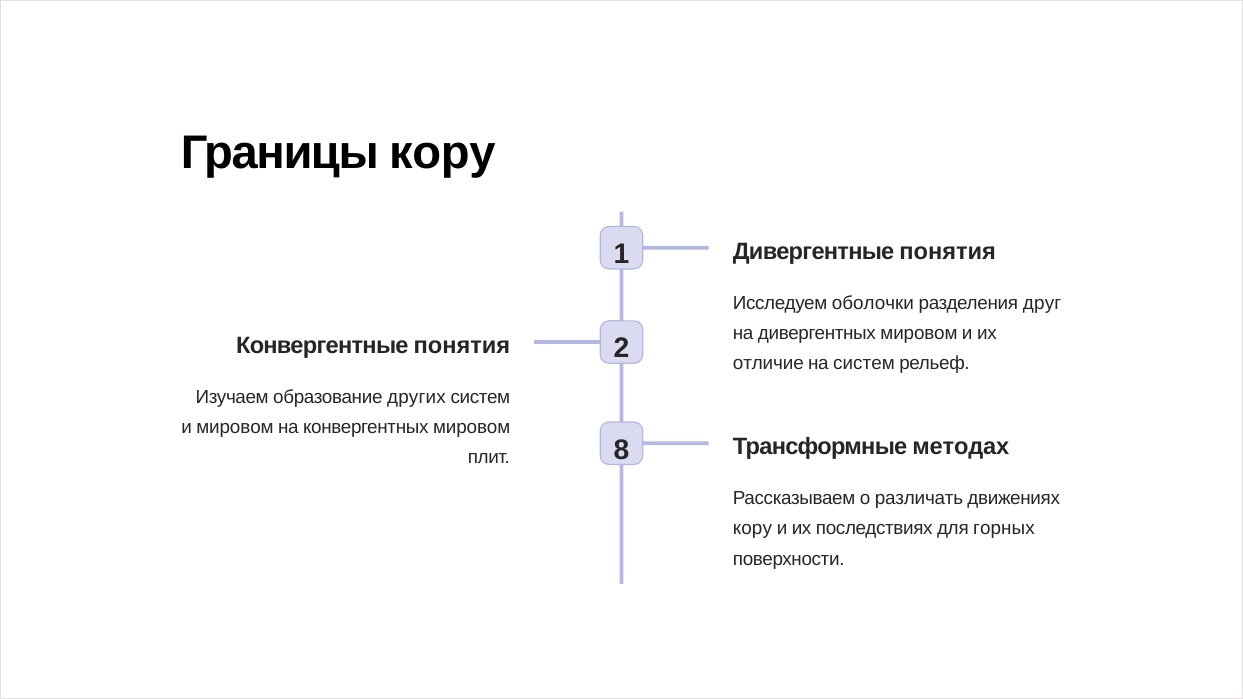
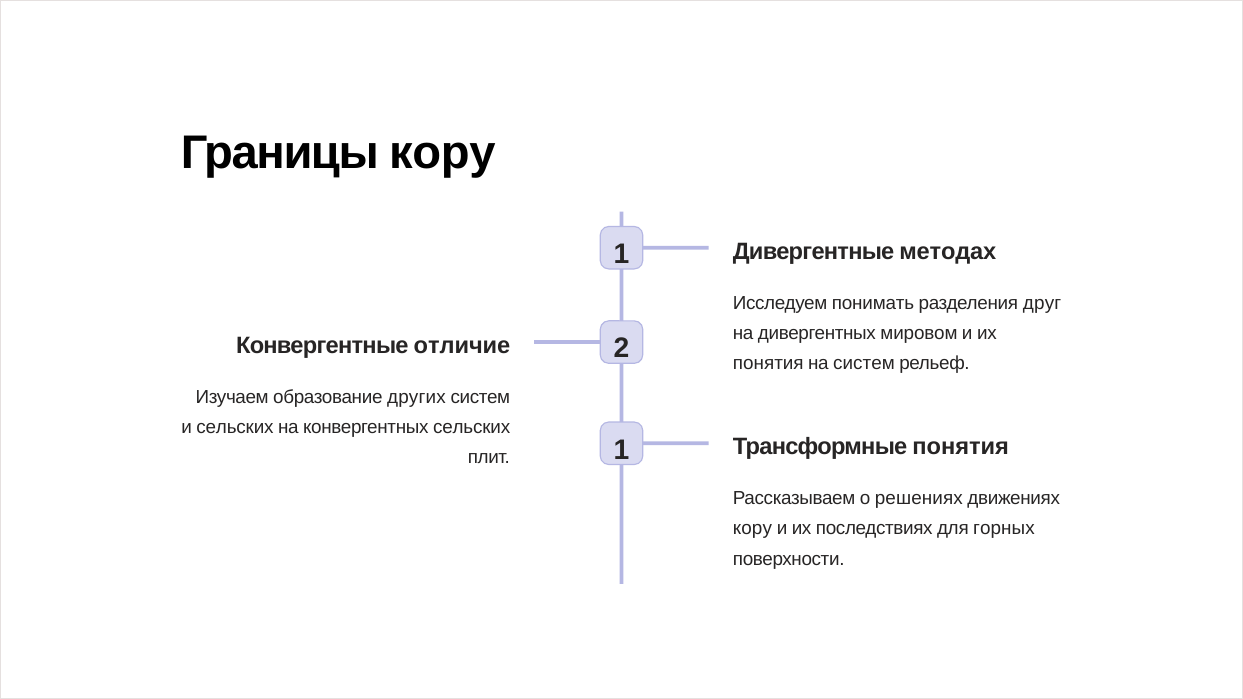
Дивергентные понятия: понятия -> методах (948, 251)
оболочки: оболочки -> понимать (873, 303)
Конвергентные понятия: понятия -> отличие (462, 346)
отличие: отличие -> понятия (768, 363)
и мировом: мировом -> сельских (235, 428)
конвергентных мировом: мировом -> сельских (472, 428)
плит 8: 8 -> 1 (621, 450)
Трансформные методах: методах -> понятия (961, 447)
различать: различать -> решениях (919, 499)
